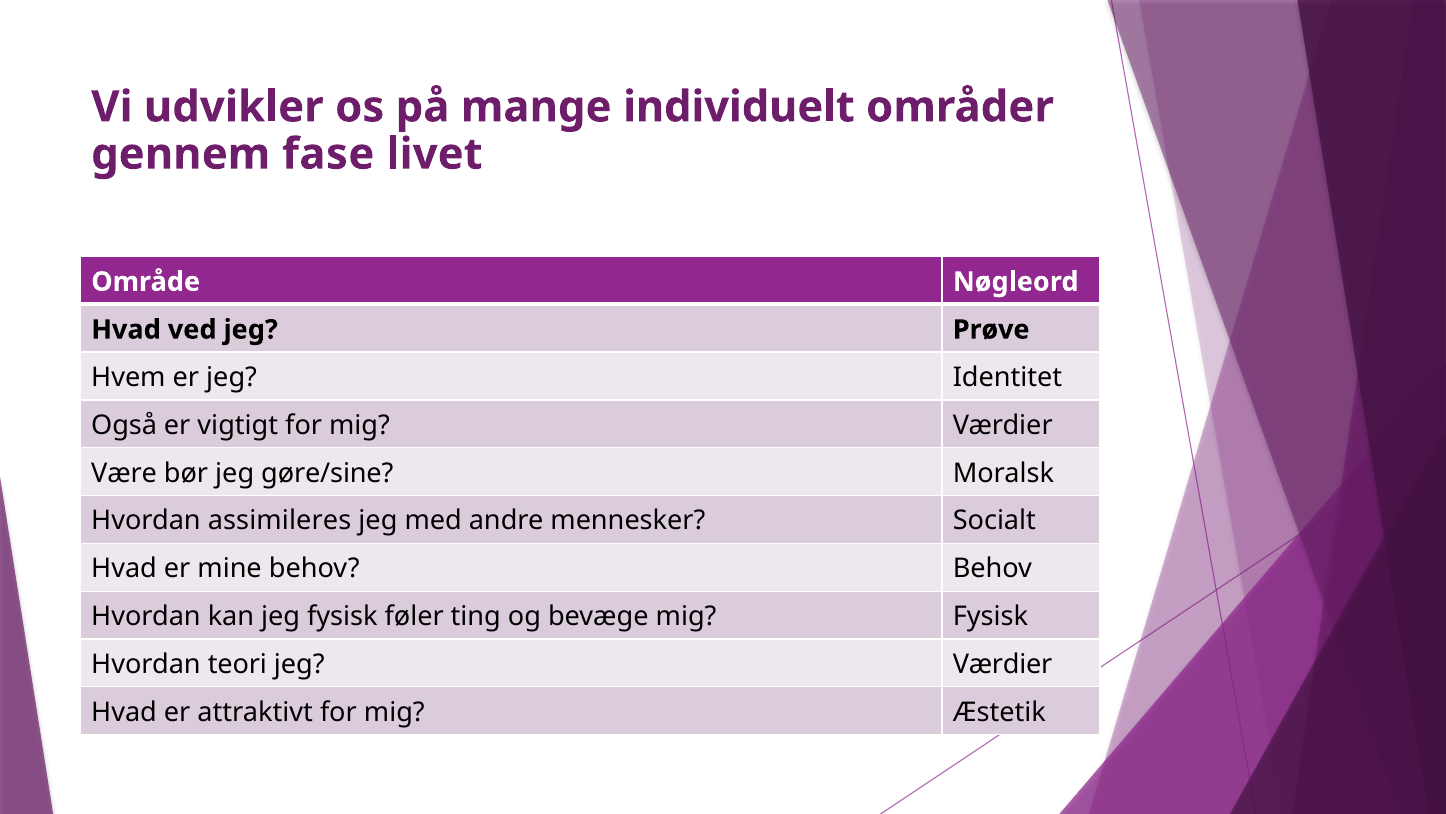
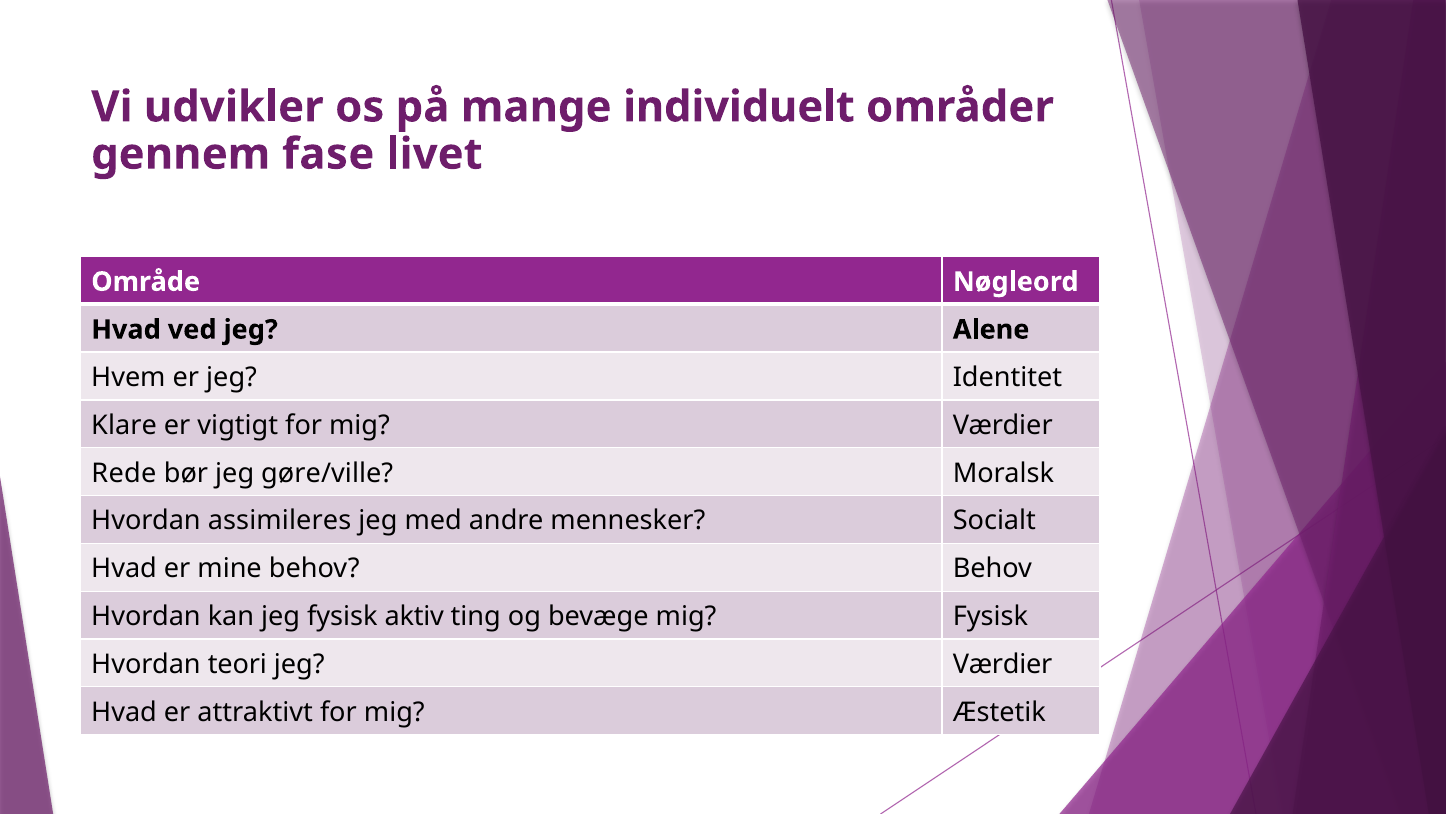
Prøve: Prøve -> Alene (991, 329)
Også: Også -> Klare (124, 425)
Være: Være -> Rede (124, 473)
gøre/sine: gøre/sine -> gøre/ville (327, 473)
føler: føler -> aktiv (414, 616)
